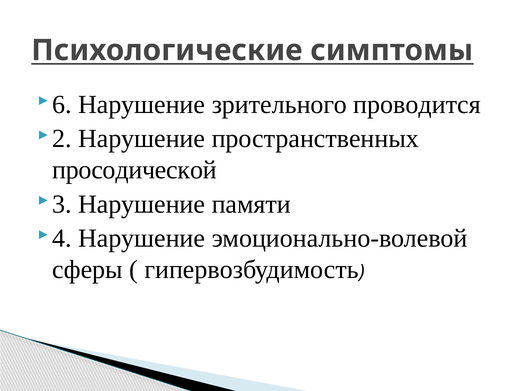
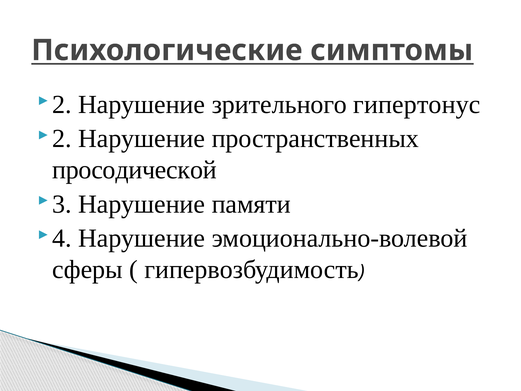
6: 6 -> 2 (62, 104)
проводится: проводится -> гипертонус (417, 104)
